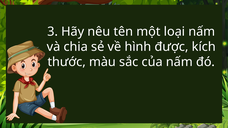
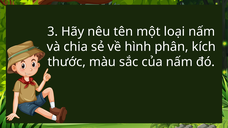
được: được -> phân (172, 47)
